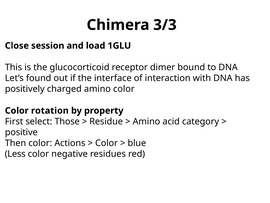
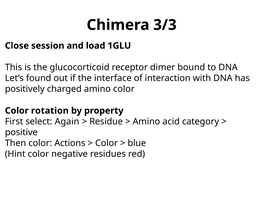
Those: Those -> Again (67, 121)
Less: Less -> Hint (15, 154)
